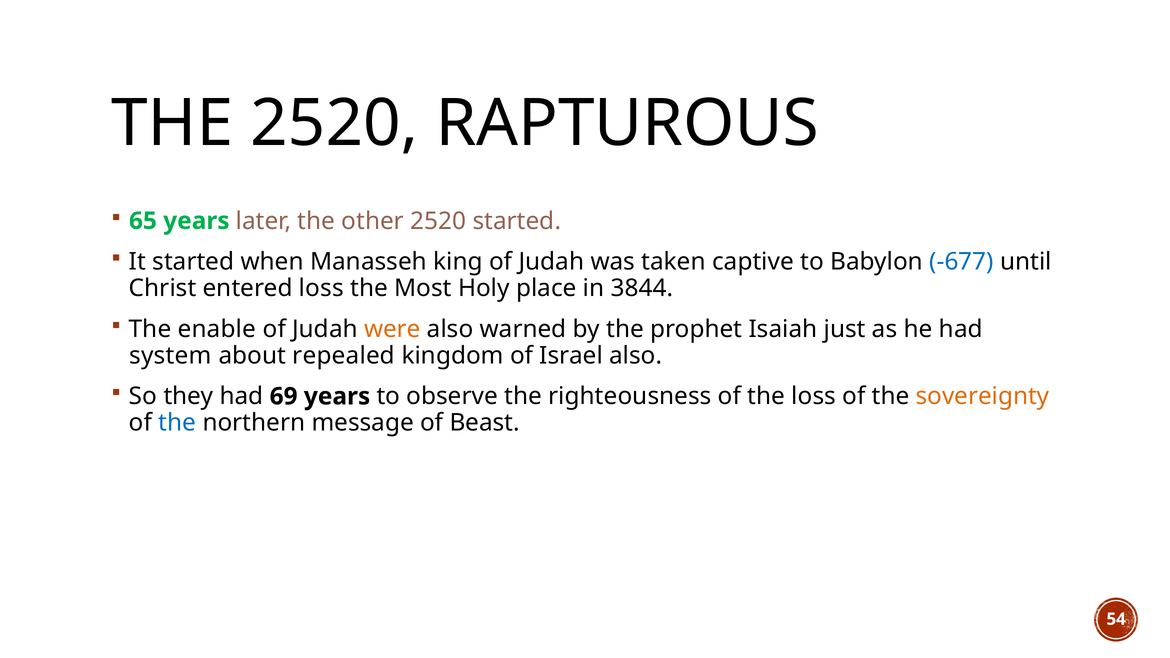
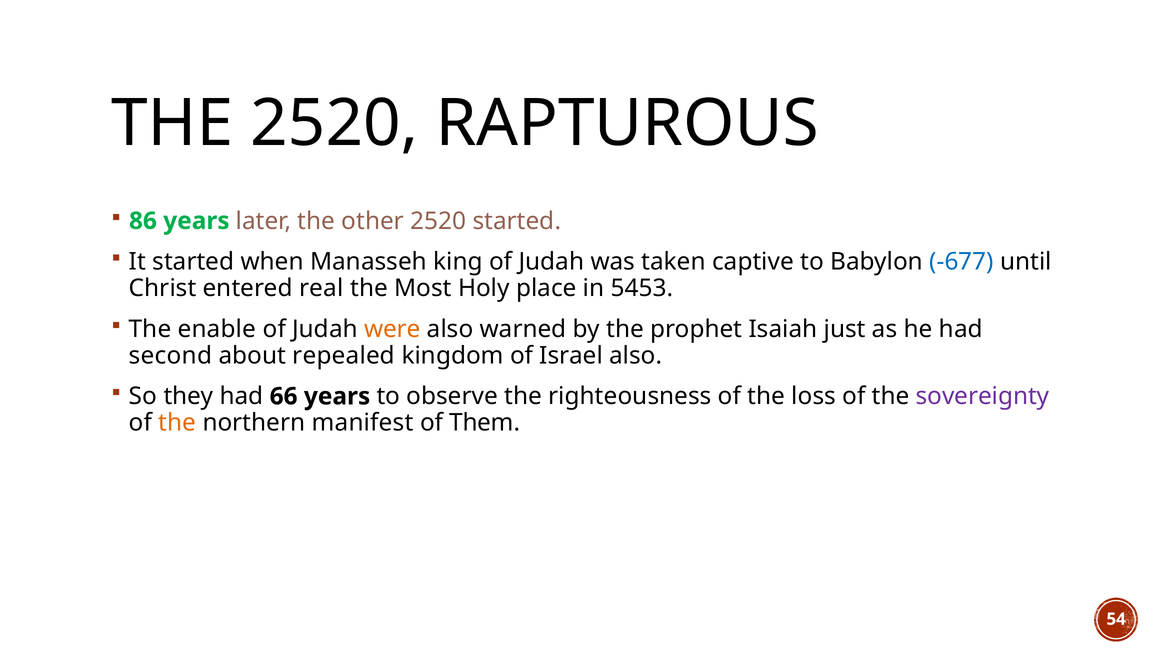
65: 65 -> 86 (143, 221)
entered loss: loss -> real (321, 288)
3844: 3844 -> 5453 (642, 288)
system: system -> second (171, 356)
69: 69 -> 66 (284, 396)
sovereignty colour: orange -> purple (983, 396)
the colour: blue -> orange (177, 423)
message: message -> manifest (363, 423)
Beast: Beast -> Them (485, 423)
